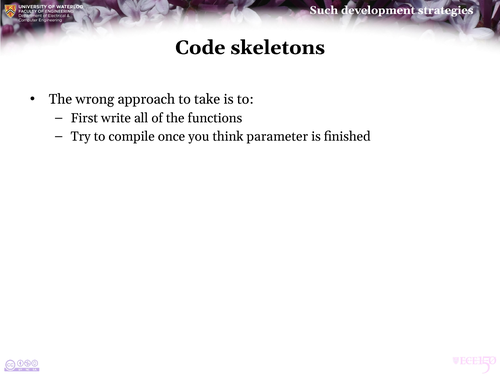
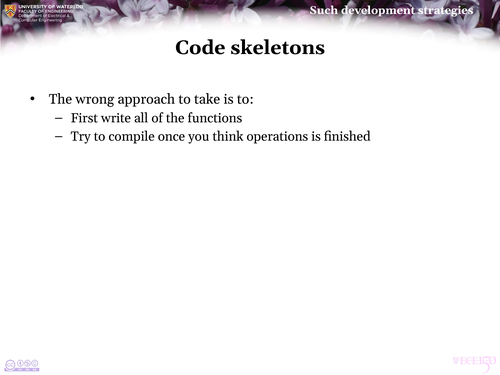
parameter: parameter -> operations (277, 137)
